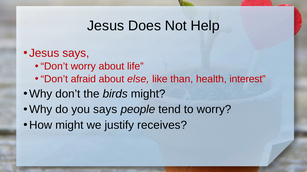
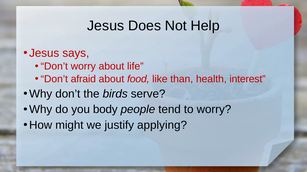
else: else -> food (138, 79)
birds might: might -> serve (148, 94)
you says: says -> body (105, 110)
receives: receives -> applying (162, 125)
